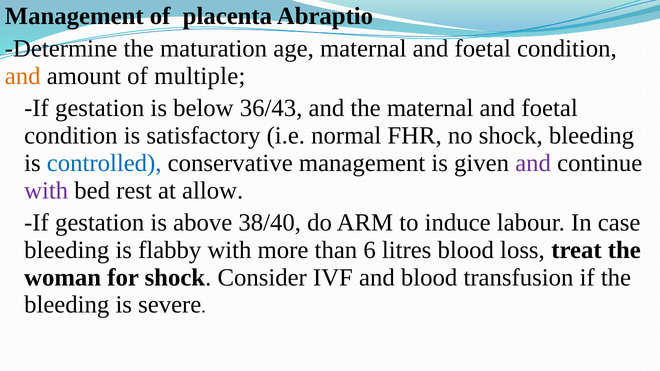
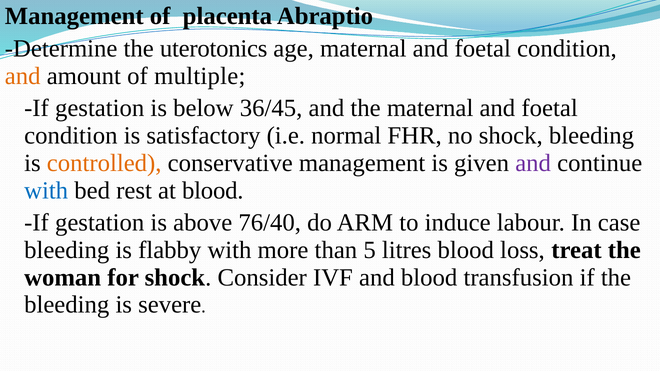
maturation: maturation -> uterotonics (214, 49)
36/43: 36/43 -> 36/45 (271, 108)
controlled colour: blue -> orange (104, 163)
with colour: purple -> blue (46, 190)
at allow: allow -> blood (213, 190)
38/40: 38/40 -> 76/40 (270, 223)
6: 6 -> 5 (370, 250)
